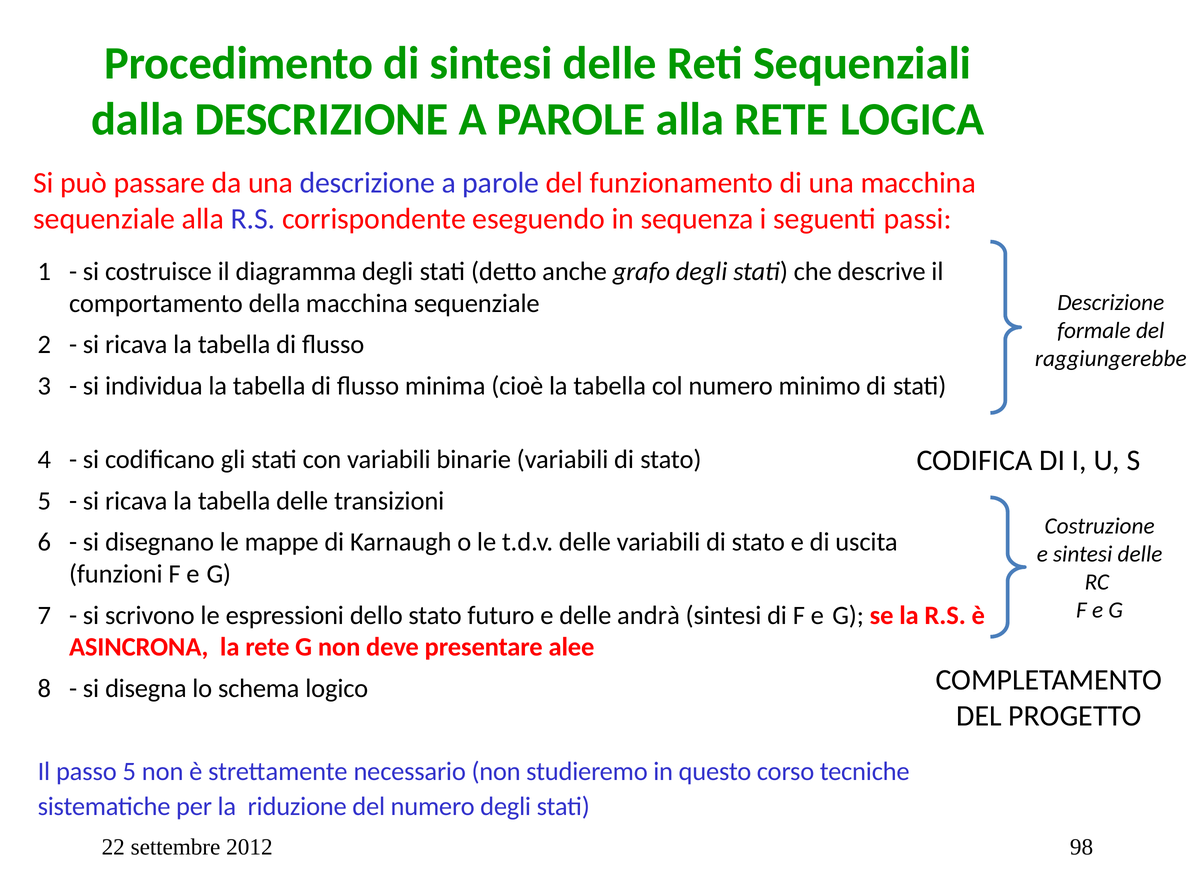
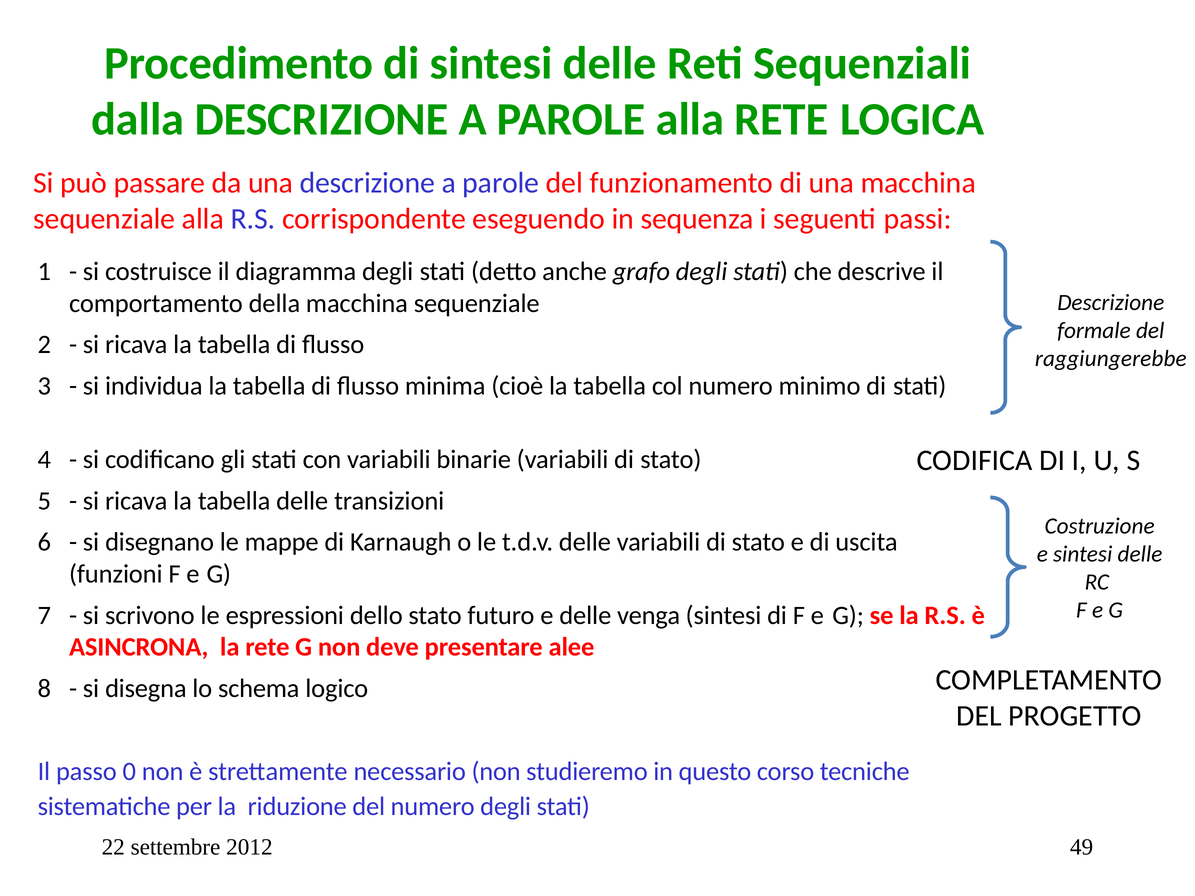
andrà: andrà -> venga (649, 616)
passo 5: 5 -> 0 (129, 772)
98: 98 -> 49 (1082, 848)
